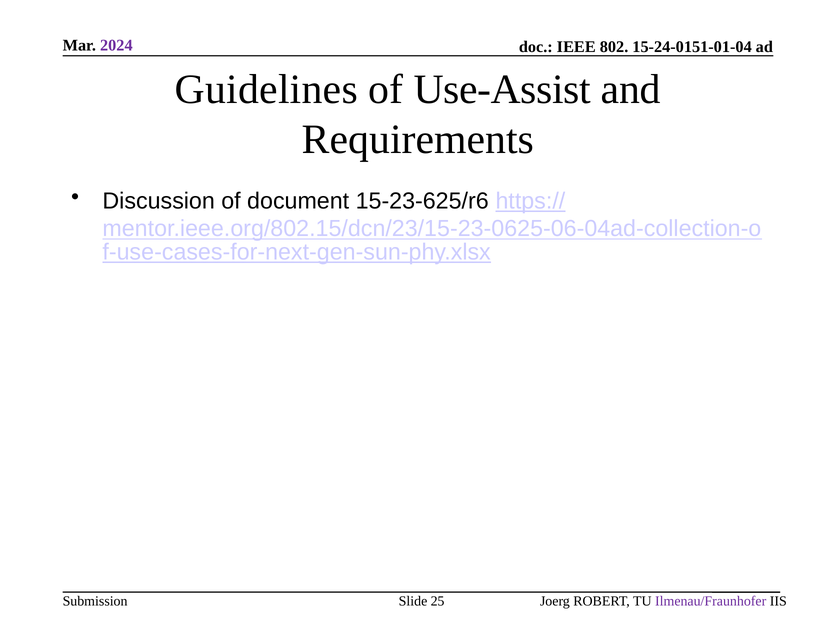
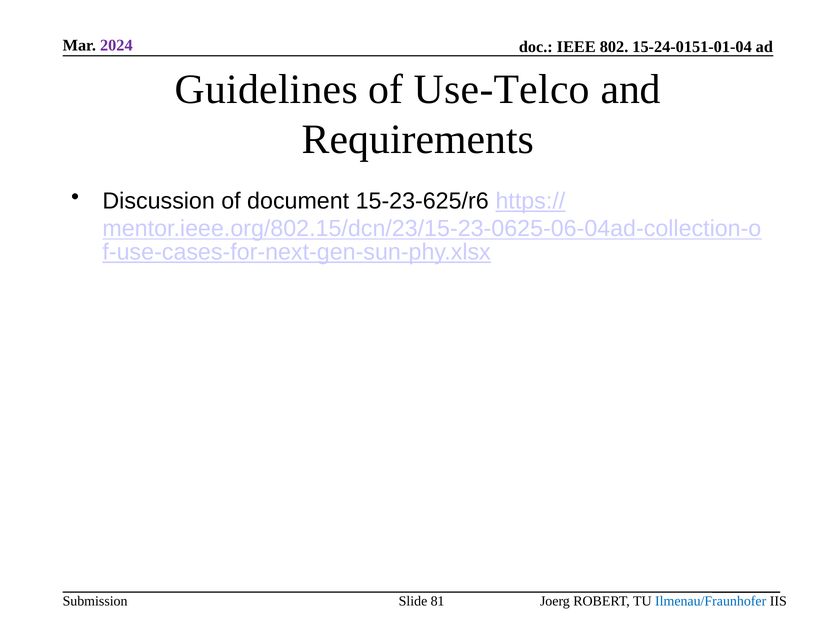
Use-Assist: Use-Assist -> Use-Telco (502, 89)
Ilmenau/Fraunhofer colour: purple -> blue (711, 601)
25: 25 -> 81 (438, 601)
